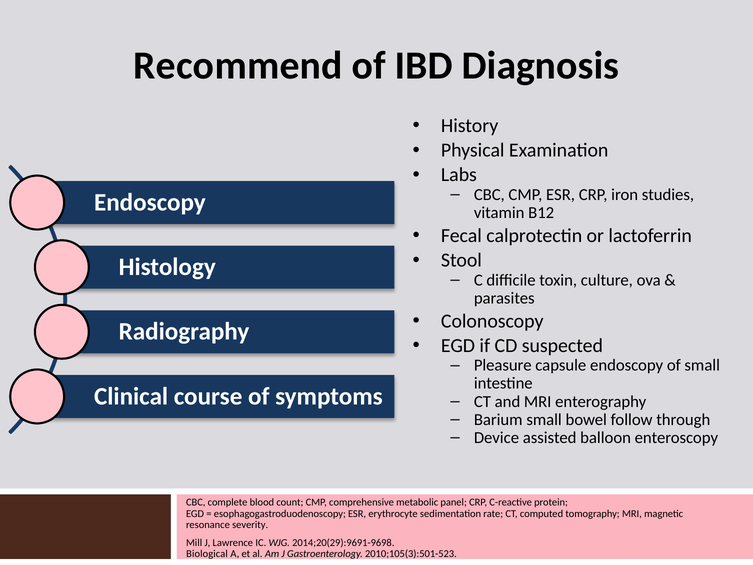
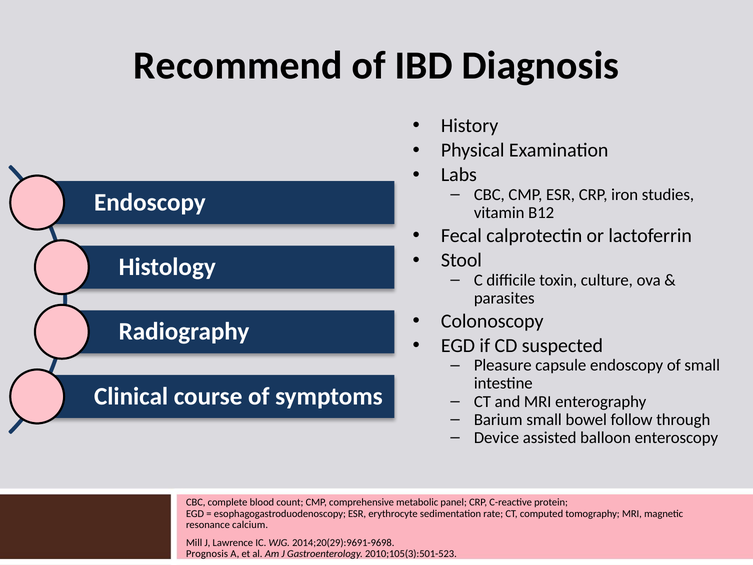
severity: severity -> calcium (250, 525)
Biological: Biological -> Prognosis (207, 554)
